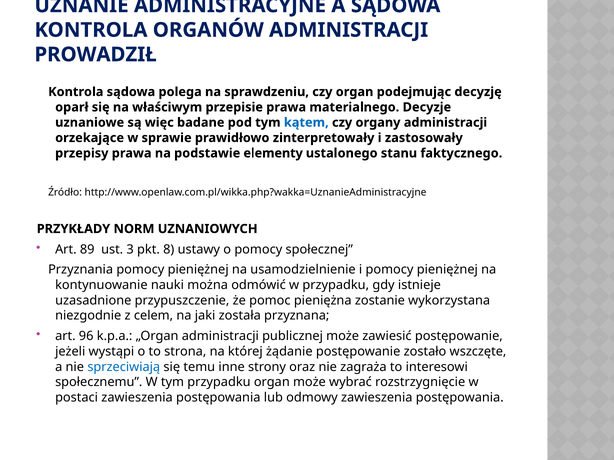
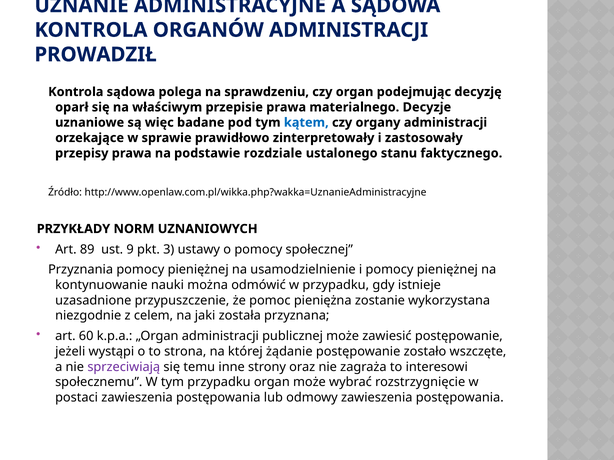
elementy: elementy -> rozdziale (273, 153)
3: 3 -> 9 (130, 250)
8: 8 -> 3 (169, 250)
96: 96 -> 60 (86, 337)
sprzeciwiają colour: blue -> purple (124, 367)
